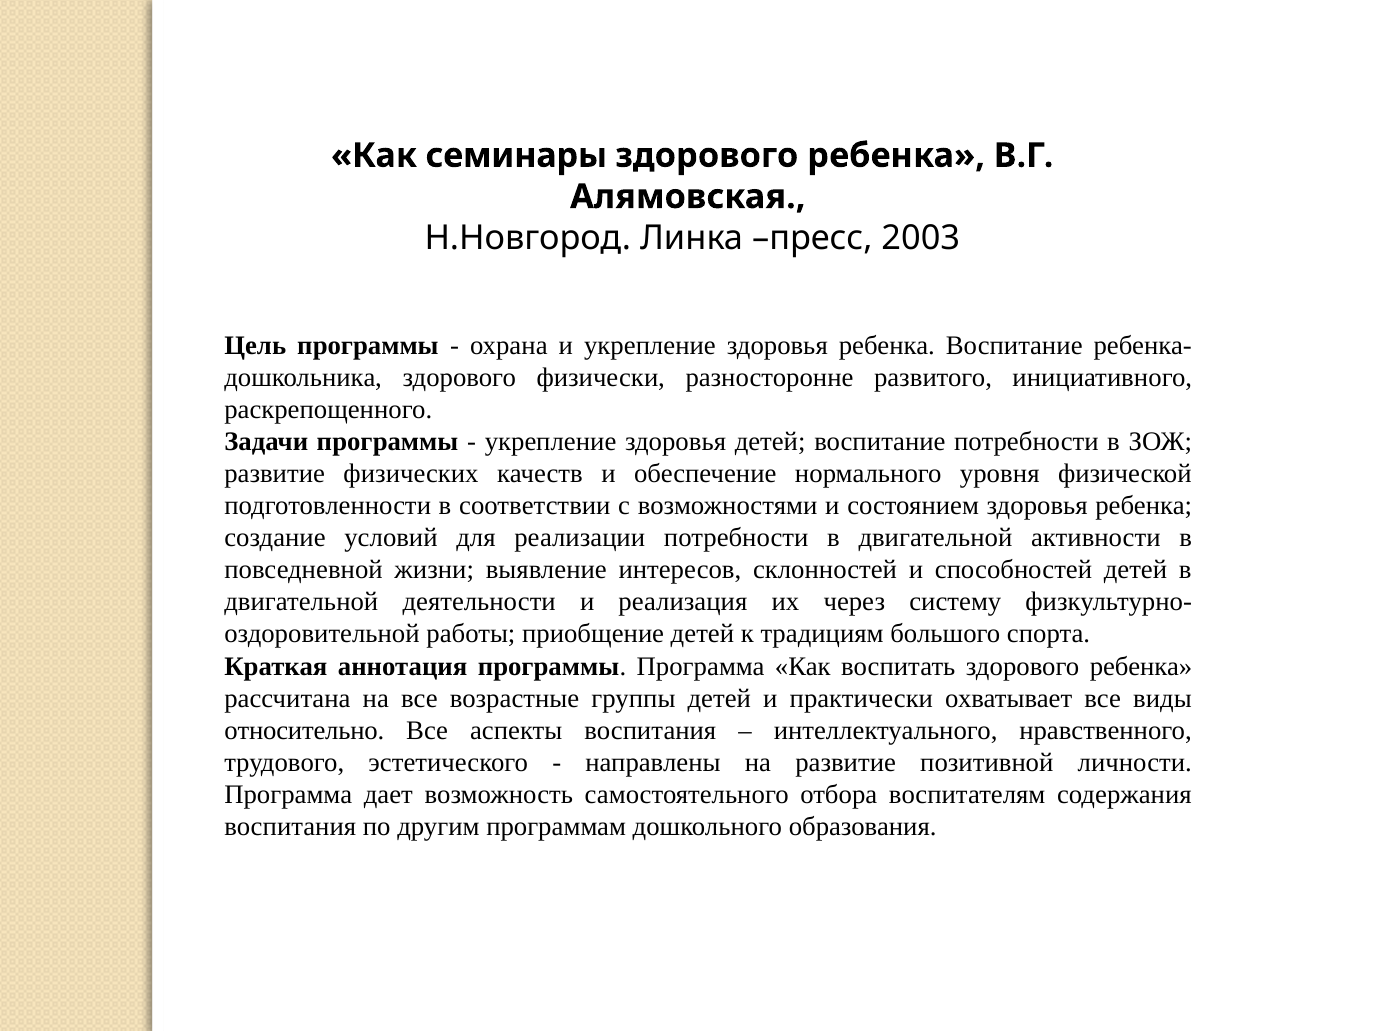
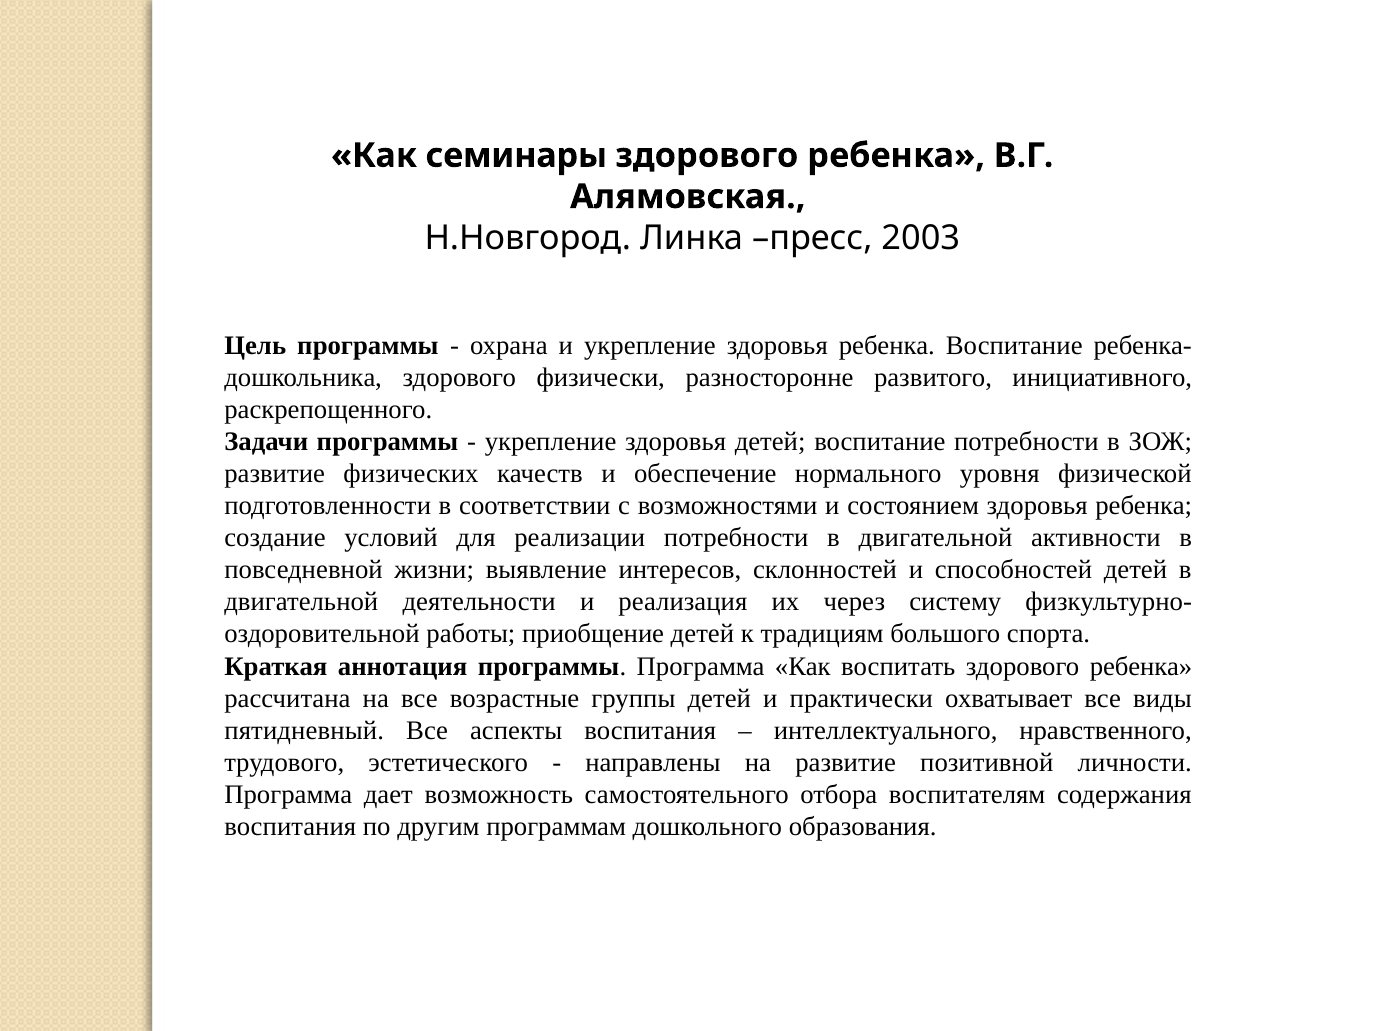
относительно: относительно -> пятидневный (304, 730)
